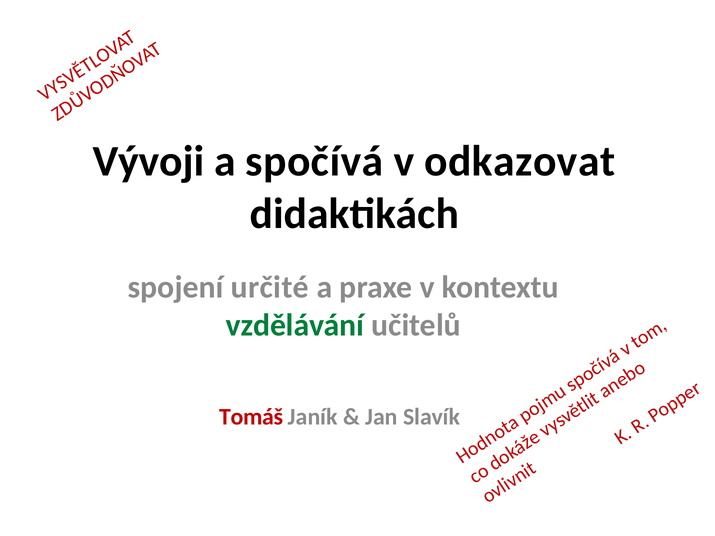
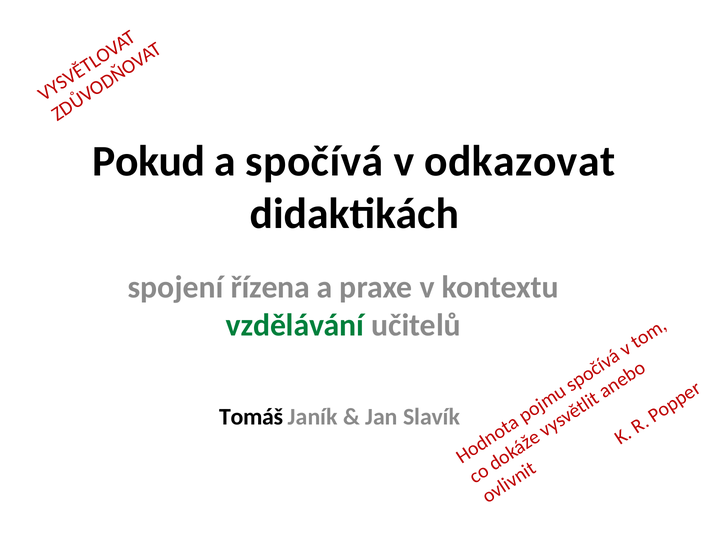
Vývoji: Vývoji -> Pokud (149, 162)
určité: určité -> řízena (270, 287)
Tomáš colour: red -> black (251, 417)
